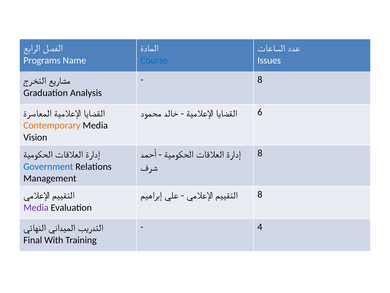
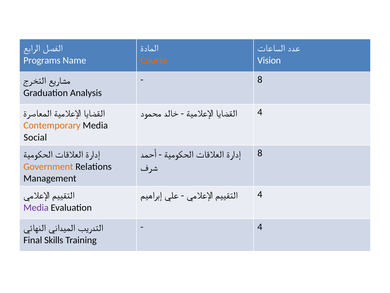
Course colour: blue -> orange (154, 60)
Issues: Issues -> Vision (269, 60)
6: 6 -> 4 (260, 112)
Vision: Vision -> Social (35, 137)
Government colour: blue -> orange (48, 166)
8: 8 -> 4 (260, 194)
With: With -> Skills (54, 240)
